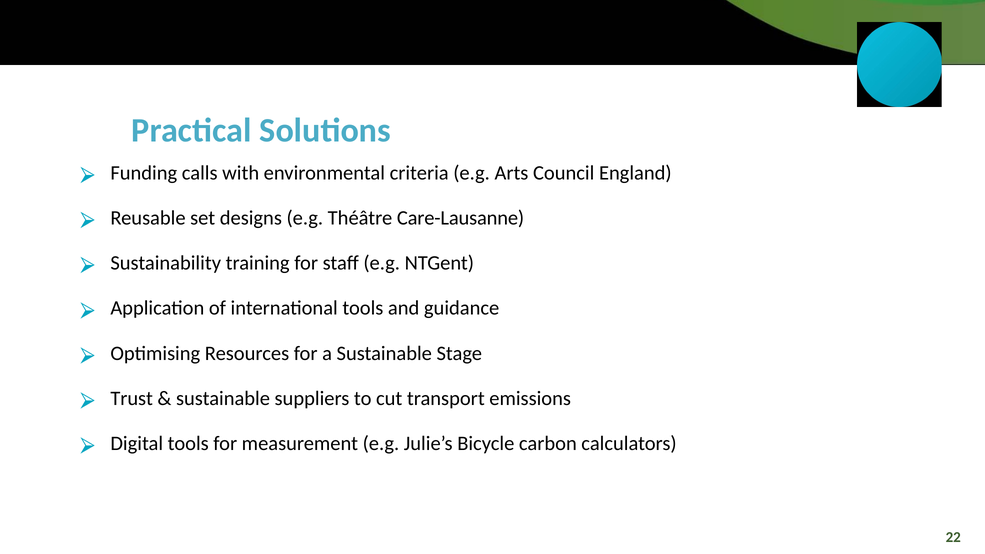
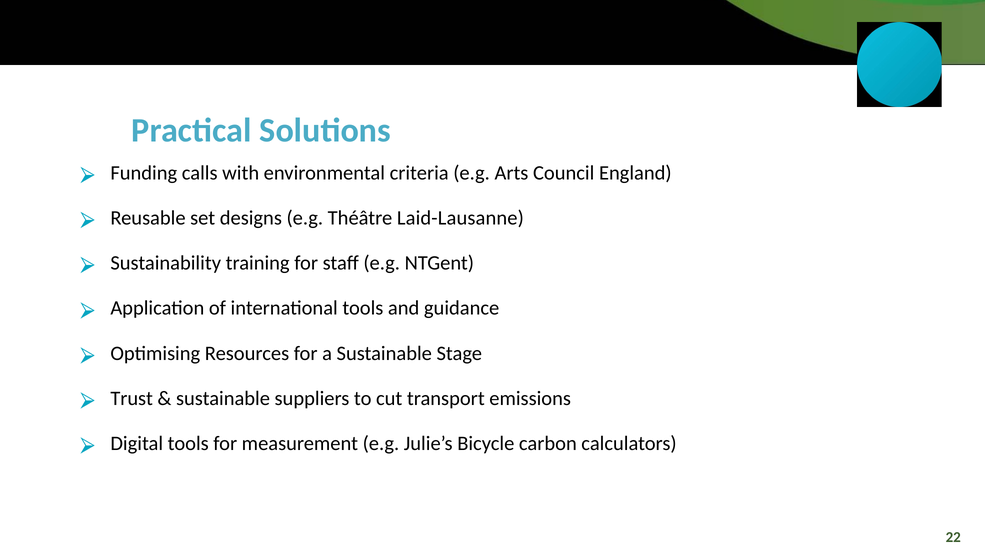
Care-Lausanne: Care-Lausanne -> Laid-Lausanne (460, 218)
